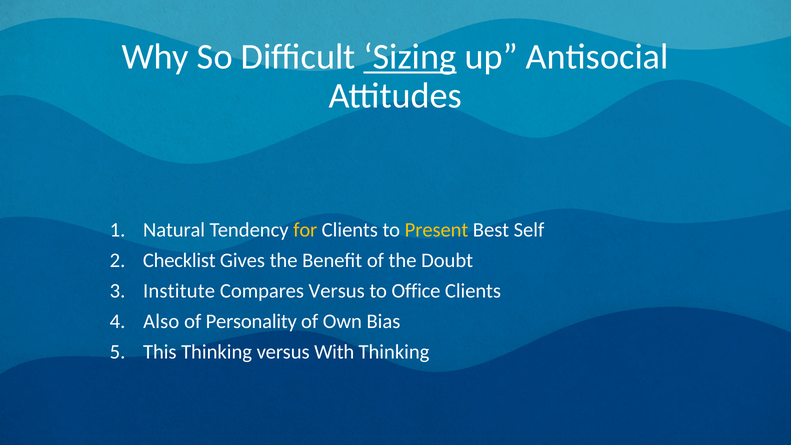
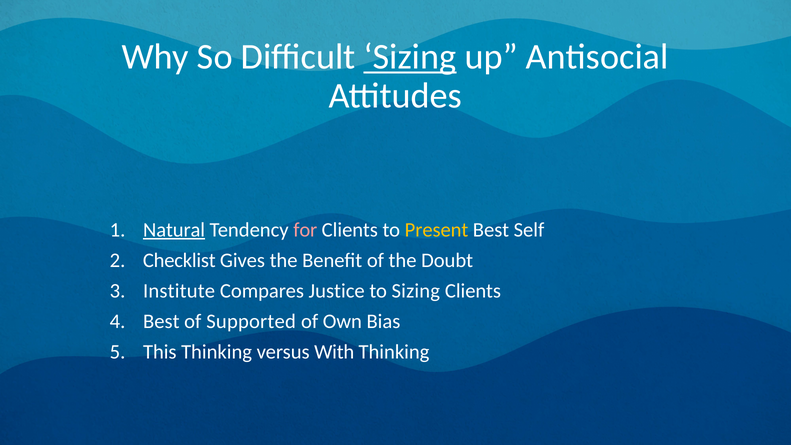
Natural underline: none -> present (174, 230)
for colour: yellow -> pink (305, 230)
Compares Versus: Versus -> Justice (337, 291)
to Office: Office -> Sizing (416, 291)
Also: Also -> Best (161, 321)
Personality: Personality -> Supported (251, 321)
